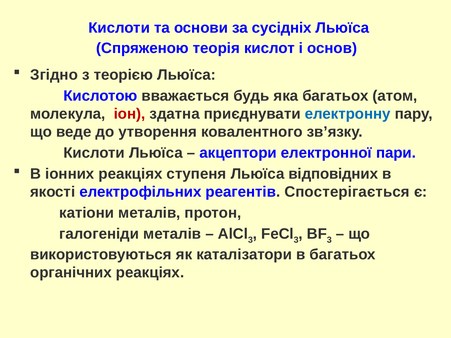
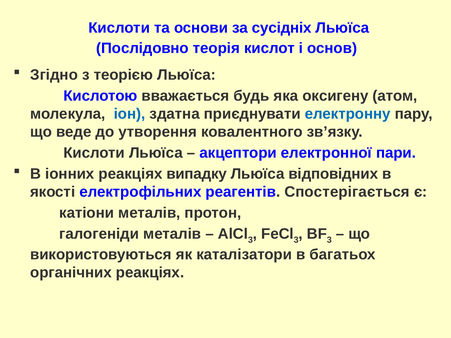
Спряженою: Спряженою -> Послідовно (143, 48)
яка багатьох: багатьох -> оксигену (335, 96)
іон colour: red -> blue (130, 114)
ступеня: ступеня -> випадку (197, 174)
